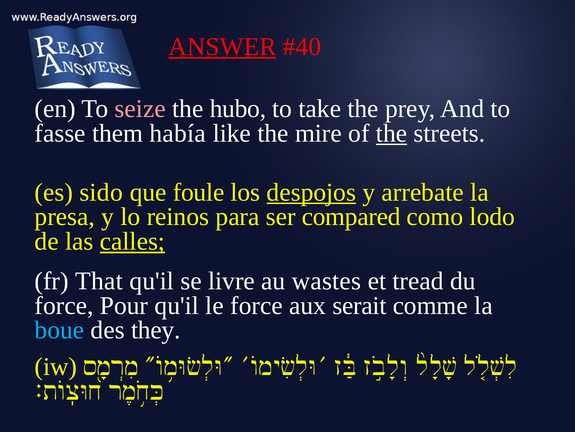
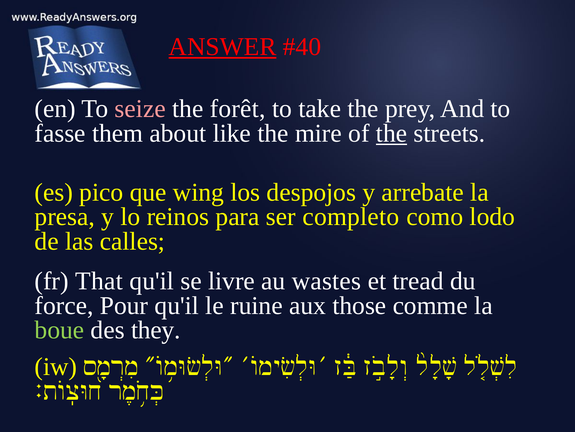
hubo: hubo -> forêt (238, 109)
había: había -> about (178, 133)
sido: sido -> pico (101, 192)
foule: foule -> wing (198, 192)
despojos underline: present -> none (311, 192)
compared: compared -> completo (351, 216)
calles underline: present -> none (132, 241)
le force: force -> ruine (256, 305)
serait: serait -> those (359, 305)
boue colour: light blue -> light green (59, 330)
